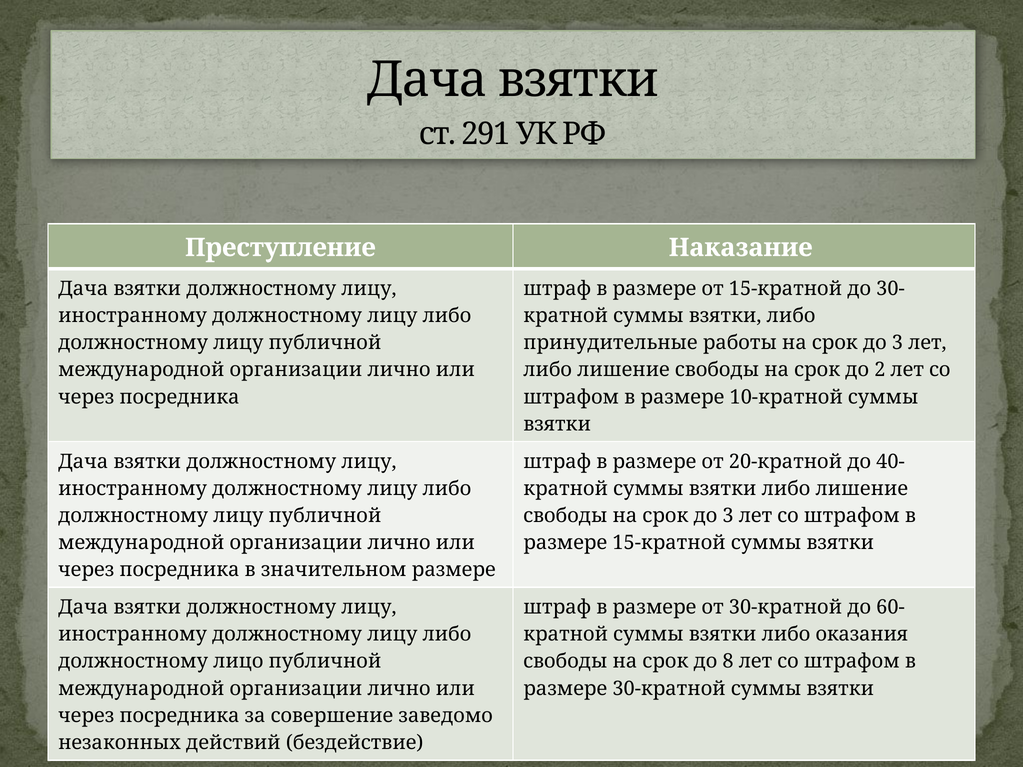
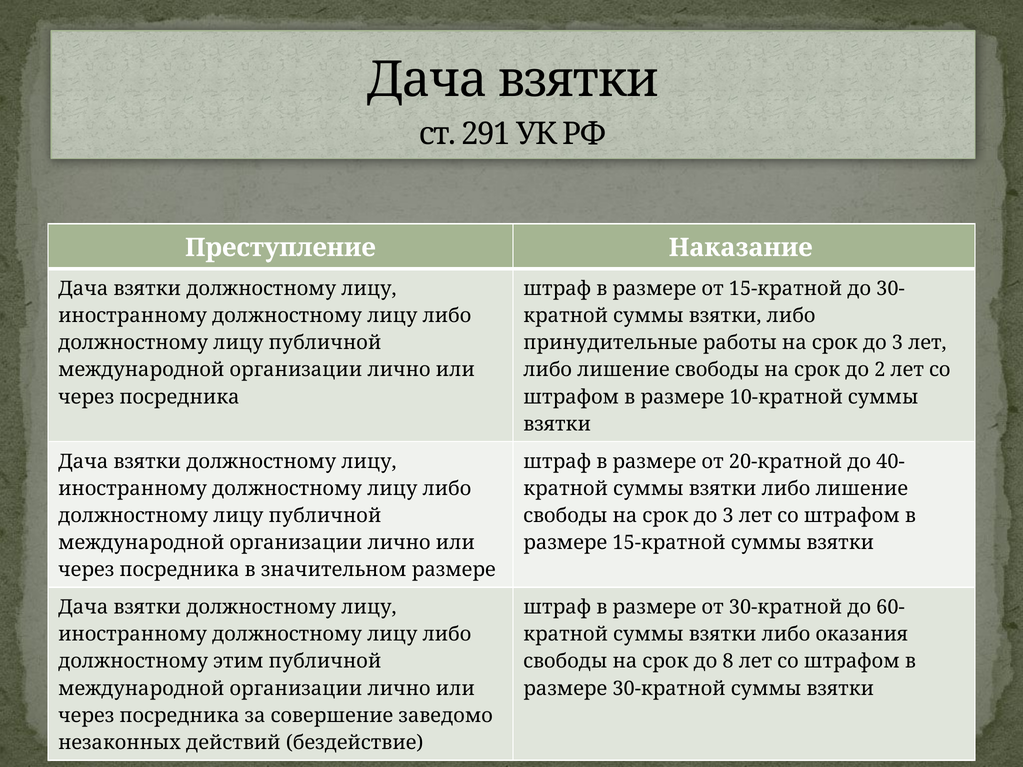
лицо: лицо -> этим (238, 662)
